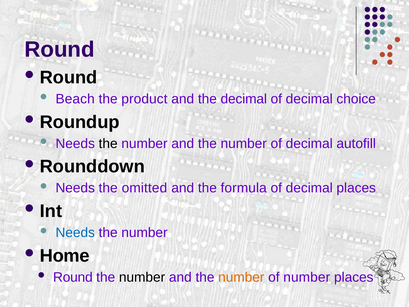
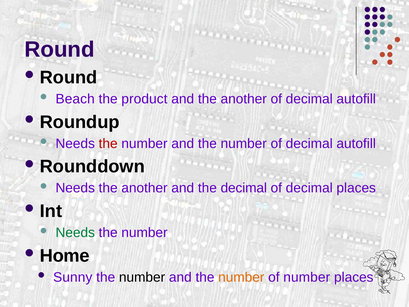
and the decimal: decimal -> another (244, 99)
choice: choice -> autofill (356, 99)
the colour: black -> red (108, 143)
Needs the omitted: omitted -> another (144, 188)
the formula: formula -> decimal (244, 188)
Needs colour: blue -> green (75, 233)
Round: Round -> Sunny (73, 277)
